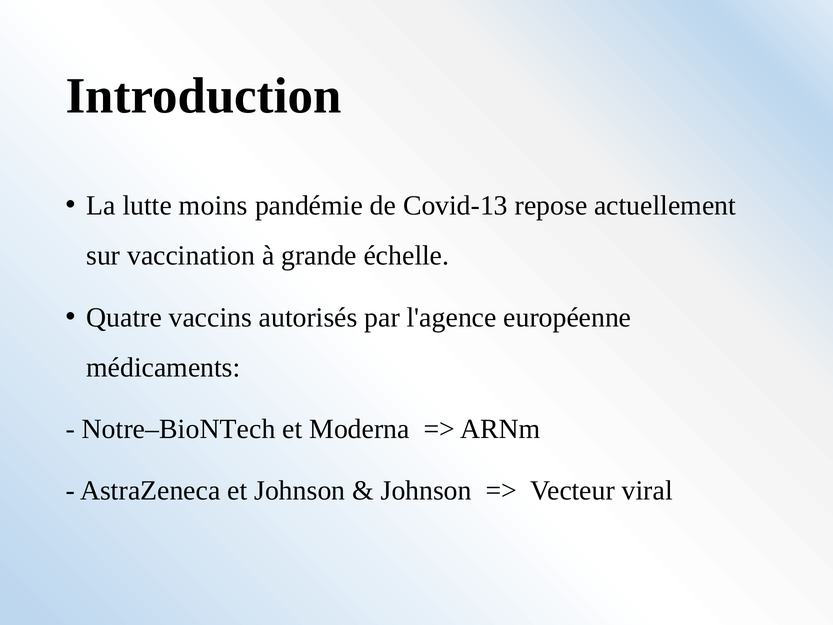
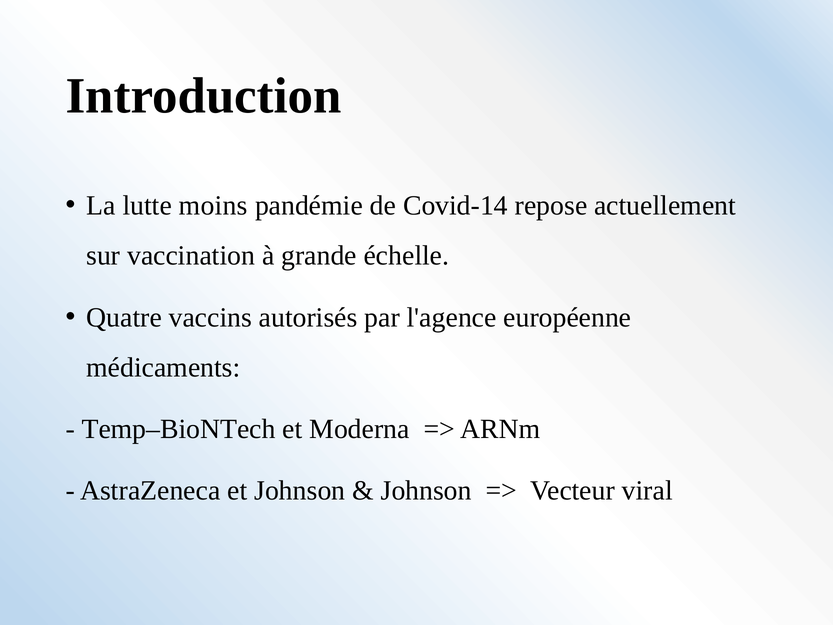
Covid-13: Covid-13 -> Covid-14 (455, 206)
Notre–BioNTech: Notre–BioNTech -> Temp–BioNTech (179, 429)
